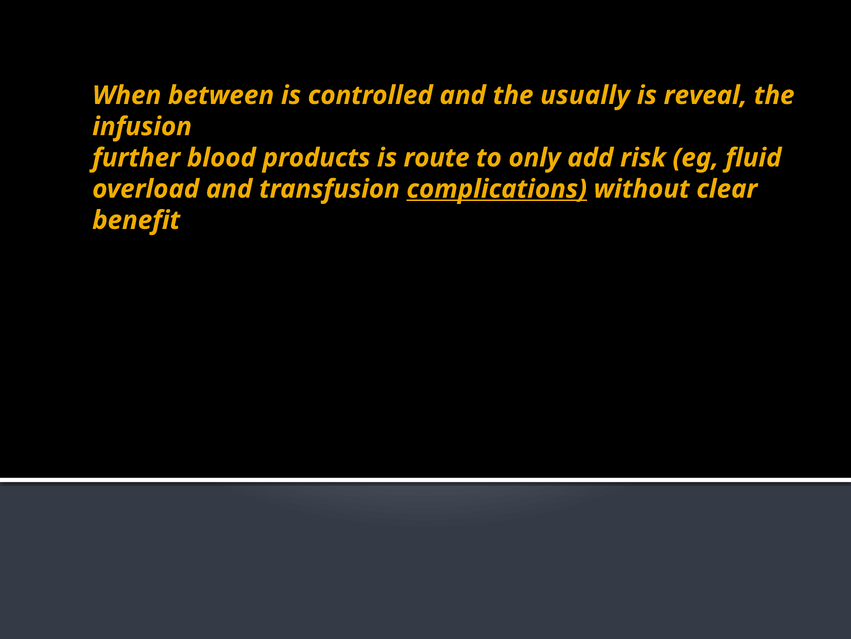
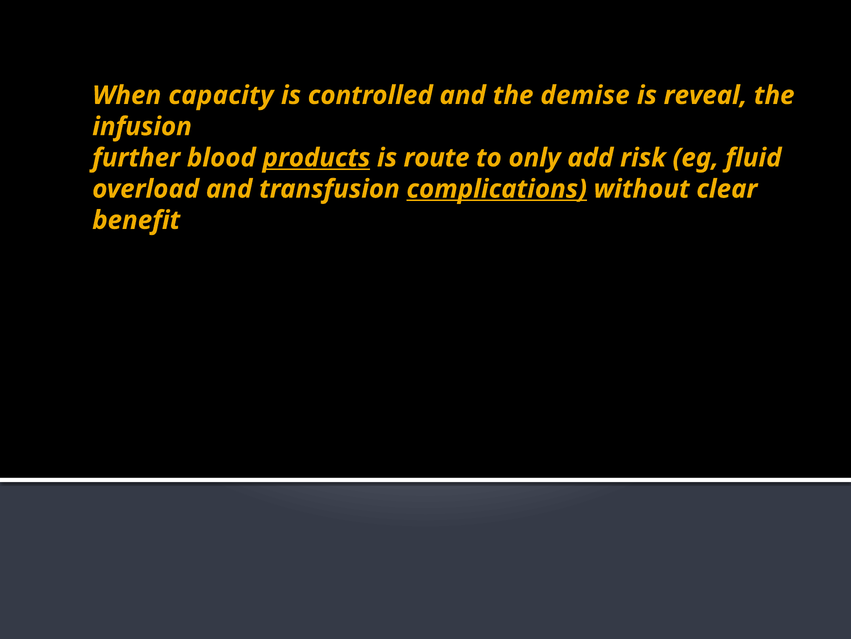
between: between -> capacity (221, 95)
usually: usually -> demise (585, 95)
products underline: none -> present (316, 158)
